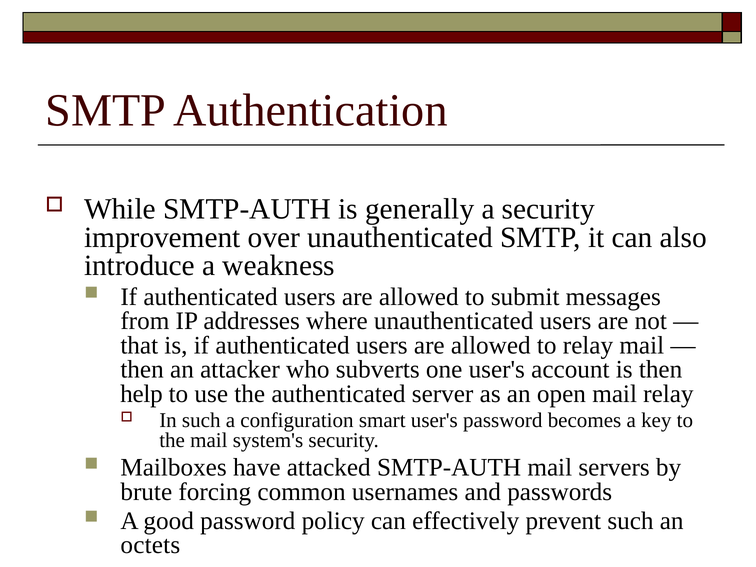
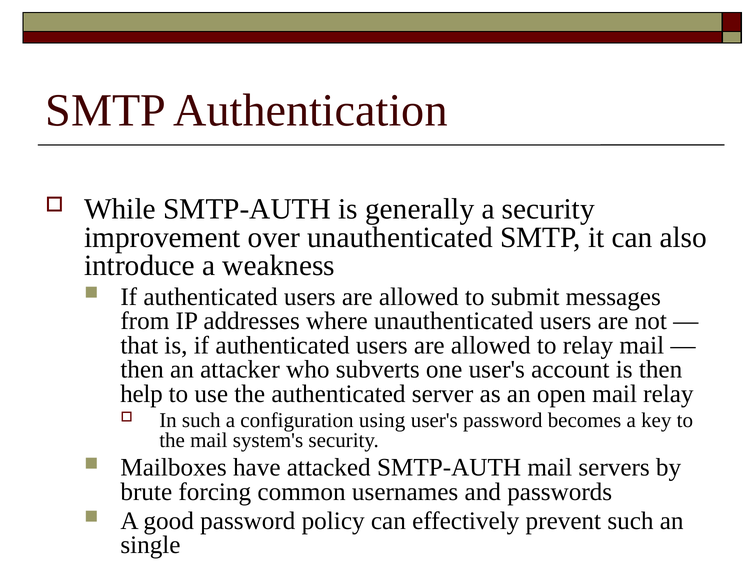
smart: smart -> using (382, 420)
octets: octets -> single (150, 545)
